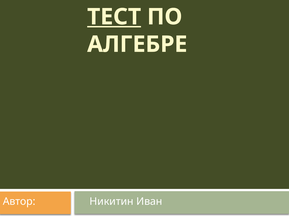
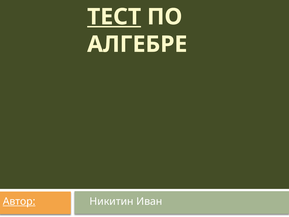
Автор underline: none -> present (19, 201)
